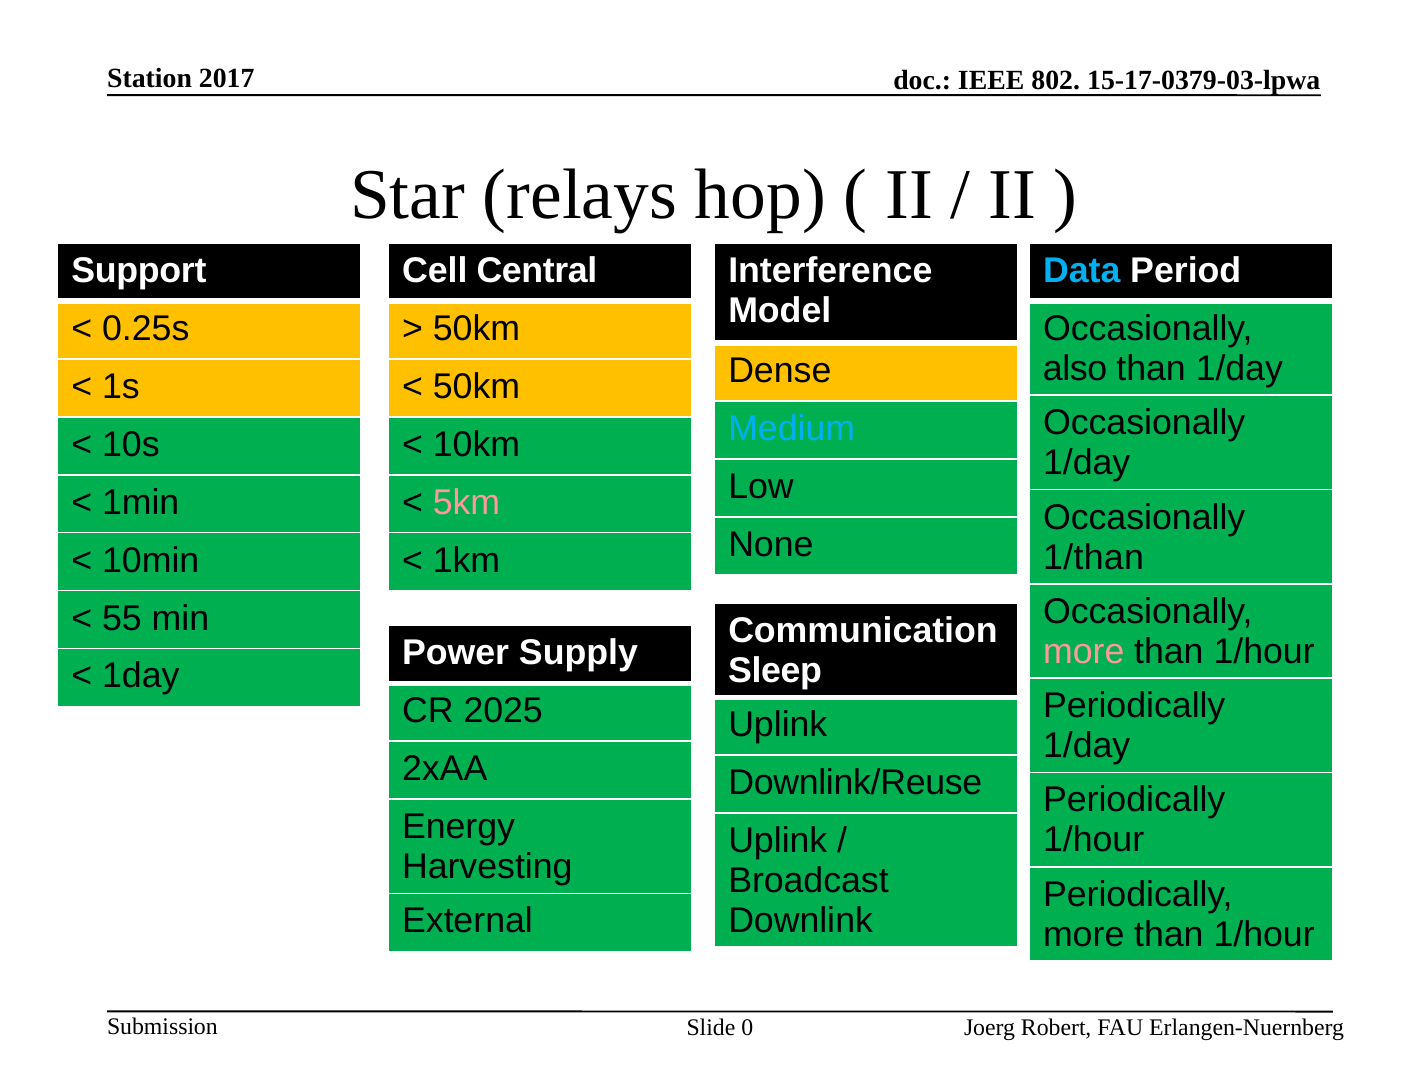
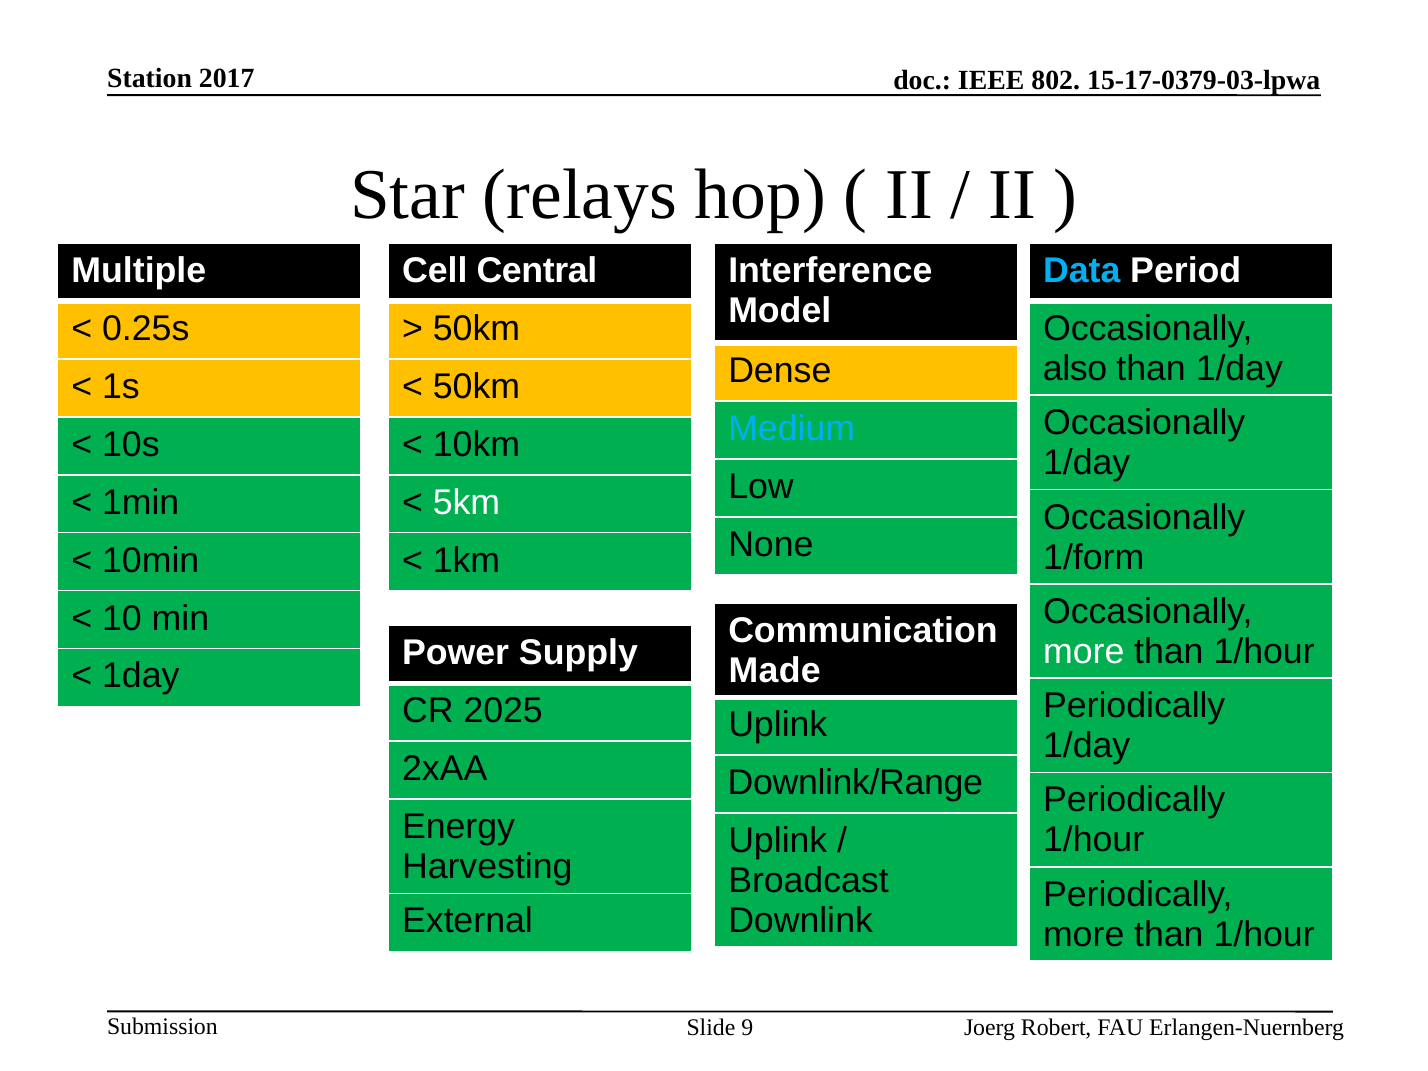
Support: Support -> Multiple (139, 271)
5km colour: pink -> white (466, 502)
1/than: 1/than -> 1/form (1094, 557)
55: 55 -> 10 (122, 618)
more colour: pink -> white (1084, 652)
Sleep: Sleep -> Made (775, 671)
Downlink/Reuse: Downlink/Reuse -> Downlink/Range (855, 783)
0: 0 -> 9 (747, 1027)
